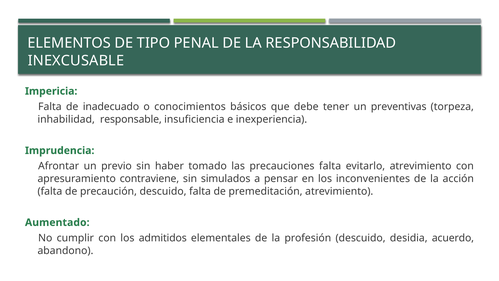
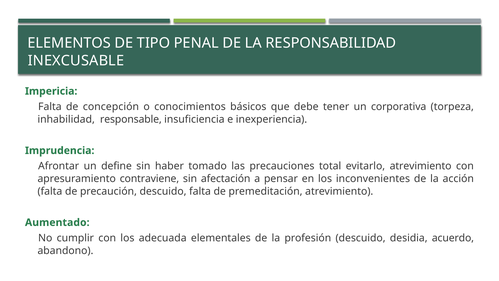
inadecuado: inadecuado -> concepción (111, 107)
preventivas: preventivas -> corporativa (399, 107)
previo: previo -> define (116, 166)
precauciones falta: falta -> total (330, 166)
simulados: simulados -> afectación (226, 179)
admitidos: admitidos -> adecuada (163, 238)
